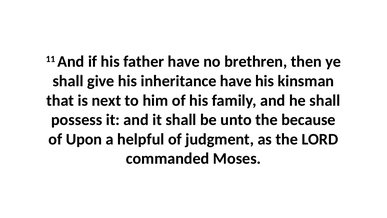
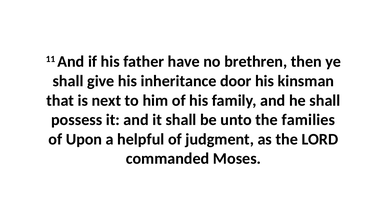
inheritance have: have -> door (236, 81)
because: because -> families (308, 120)
